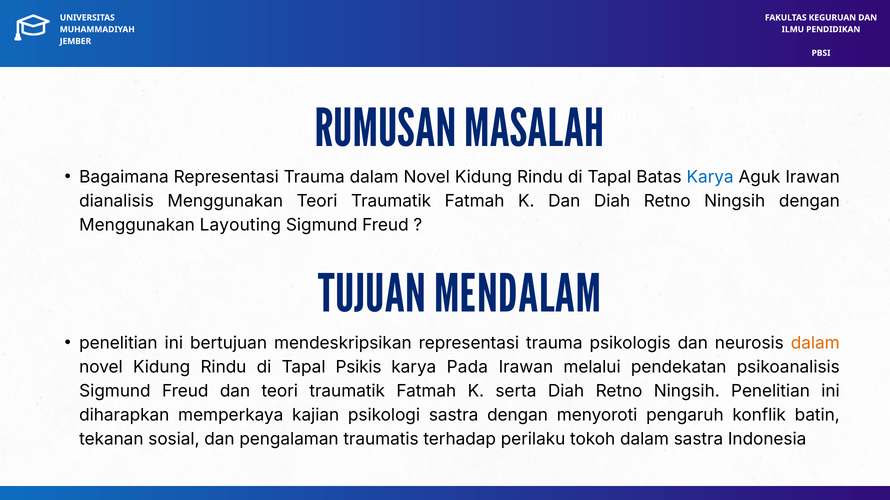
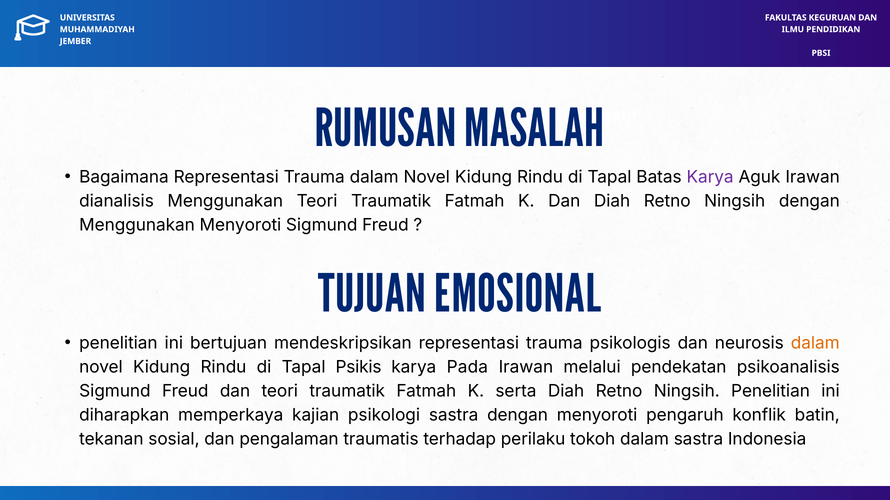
Karya colour: blue -> purple (710, 177)
Menggunakan Layouting: Layouting -> Menyoroti (240, 226)
MENDALAM: MENDALAM -> EMOSIONAL (518, 295)
